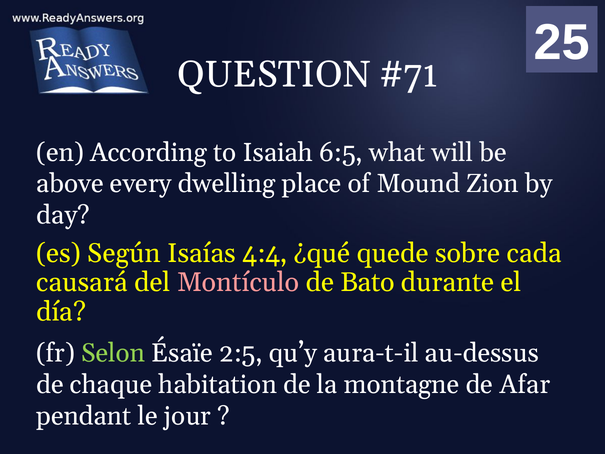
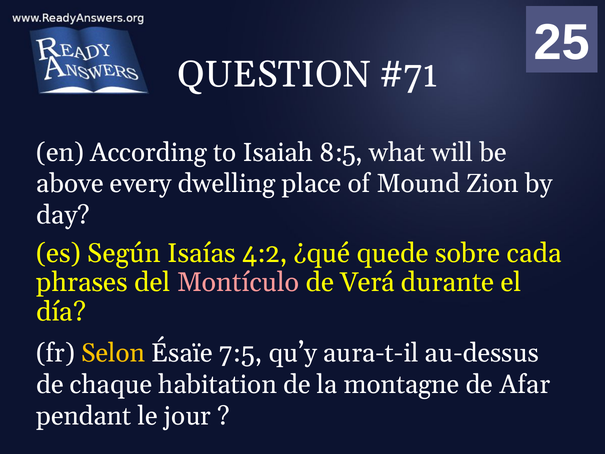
6:5: 6:5 -> 8:5 (341, 152)
4:4: 4:4 -> 4:2 (265, 253)
causará: causará -> phrases (82, 282)
Bato: Bato -> Verá (368, 282)
Selon colour: light green -> yellow (113, 353)
2:5: 2:5 -> 7:5 (241, 353)
